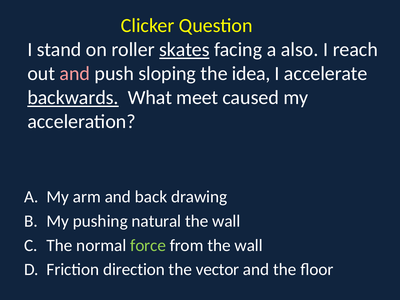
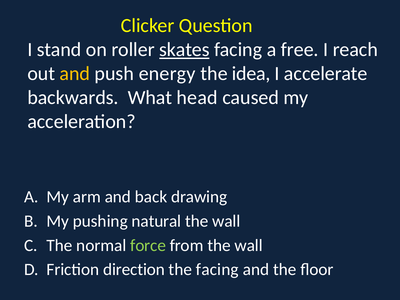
also: also -> free (300, 50)
and colour: pink -> yellow (75, 74)
sloping: sloping -> energy (167, 74)
backwards underline: present -> none (73, 98)
meet: meet -> head (197, 98)
the vector: vector -> facing (217, 270)
